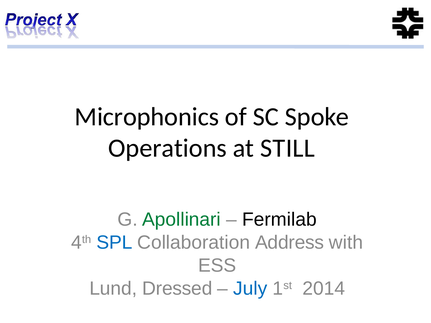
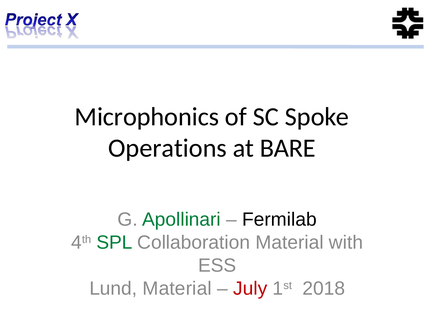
STILL: STILL -> BARE (288, 148)
SPL colour: blue -> green (115, 243)
Collaboration Address: Address -> Material (290, 243)
Lund Dressed: Dressed -> Material (177, 289)
July colour: blue -> red (250, 289)
2014: 2014 -> 2018 (324, 289)
